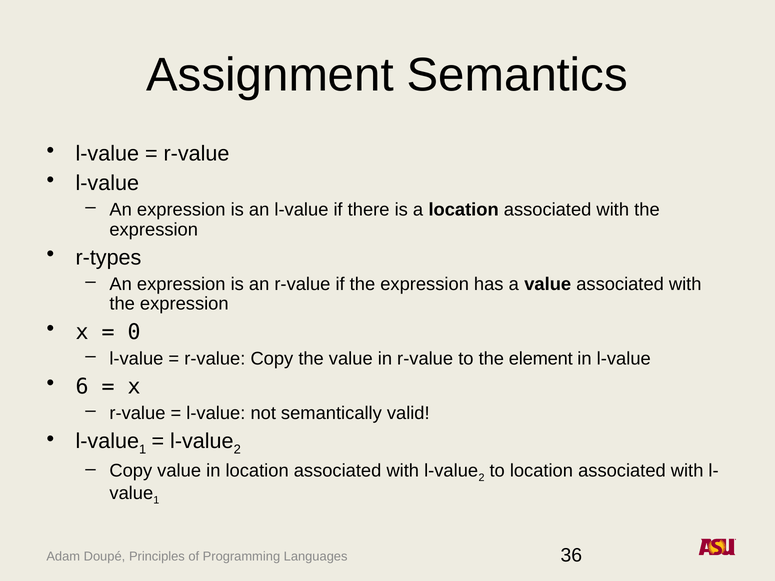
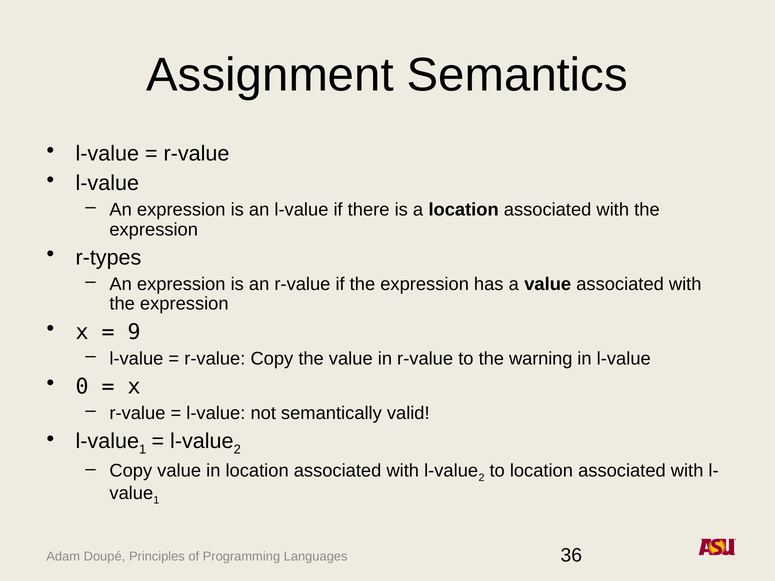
0: 0 -> 9 (134, 332)
element: element -> warning (541, 359)
6: 6 -> 0 (82, 387)
